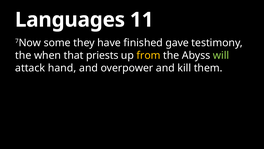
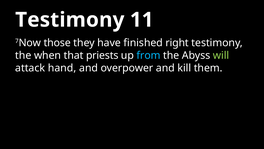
Languages: Languages -> Testimony (70, 20)
some: some -> those (57, 43)
gave: gave -> right (177, 43)
from colour: yellow -> light blue (149, 55)
